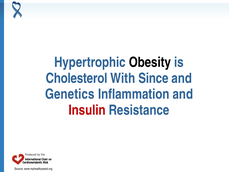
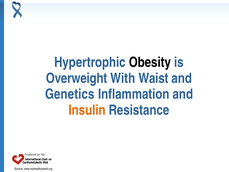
Cholesterol: Cholesterol -> Overweight (77, 78)
Since: Since -> Waist (153, 78)
Insulin colour: red -> orange (87, 110)
